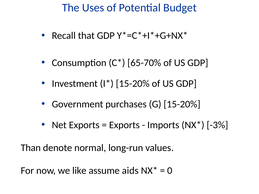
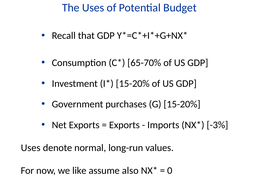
Than: Than -> Uses (31, 148)
aids: aids -> also (130, 171)
